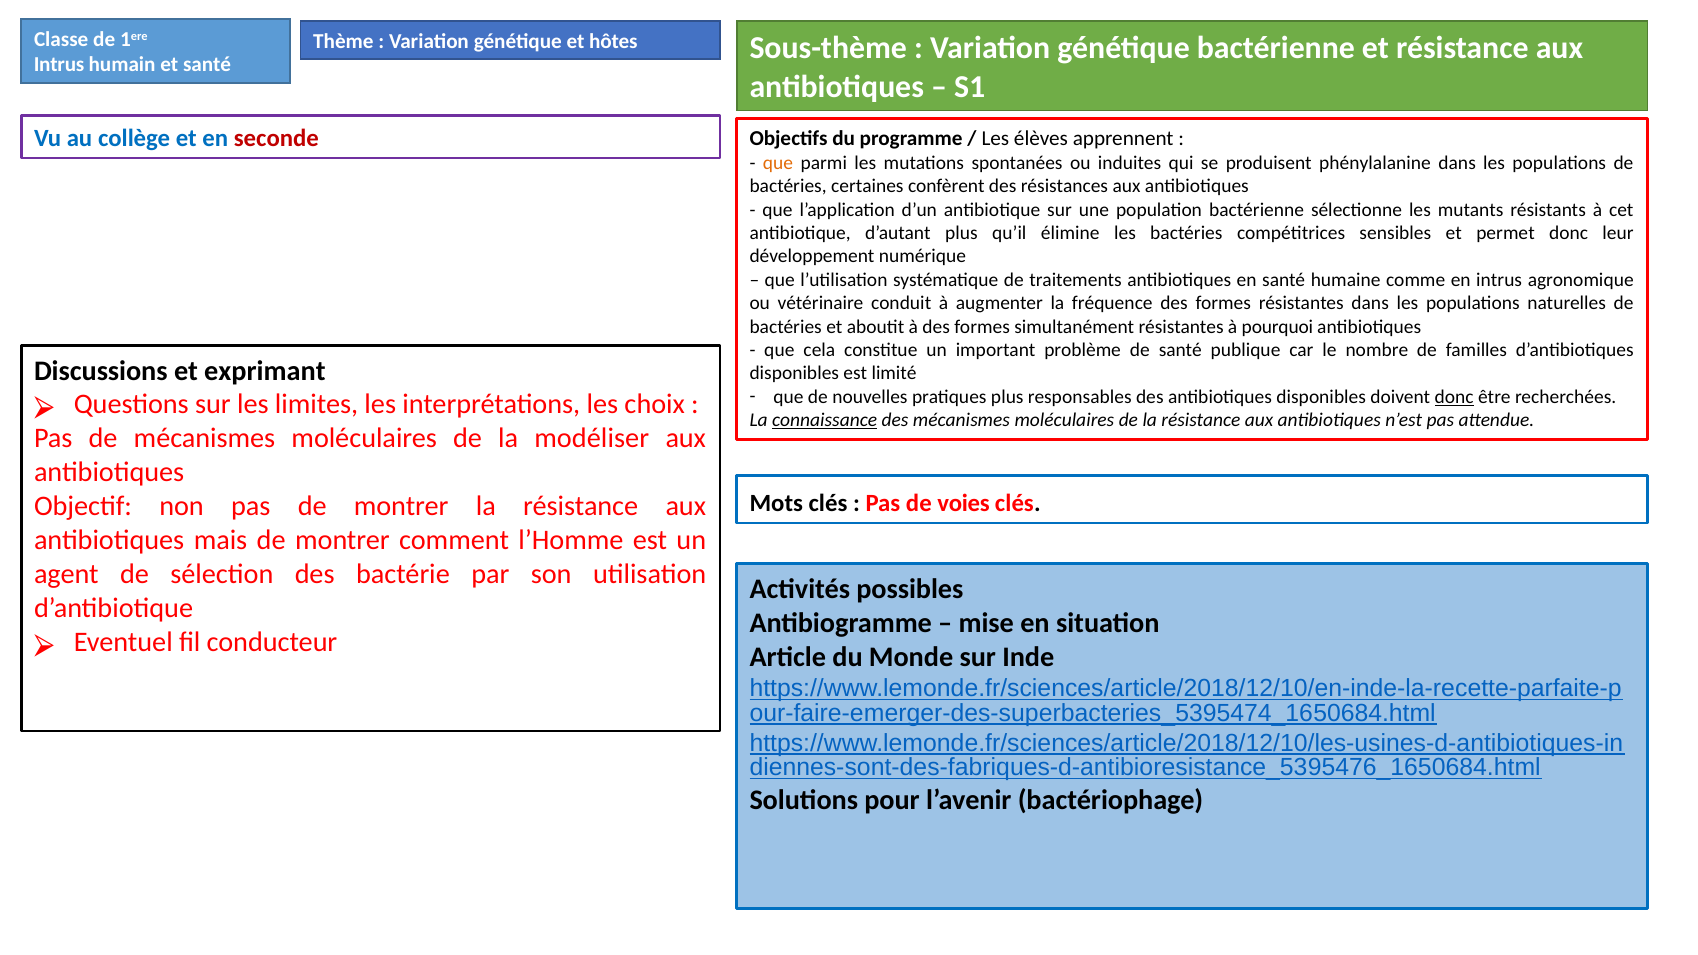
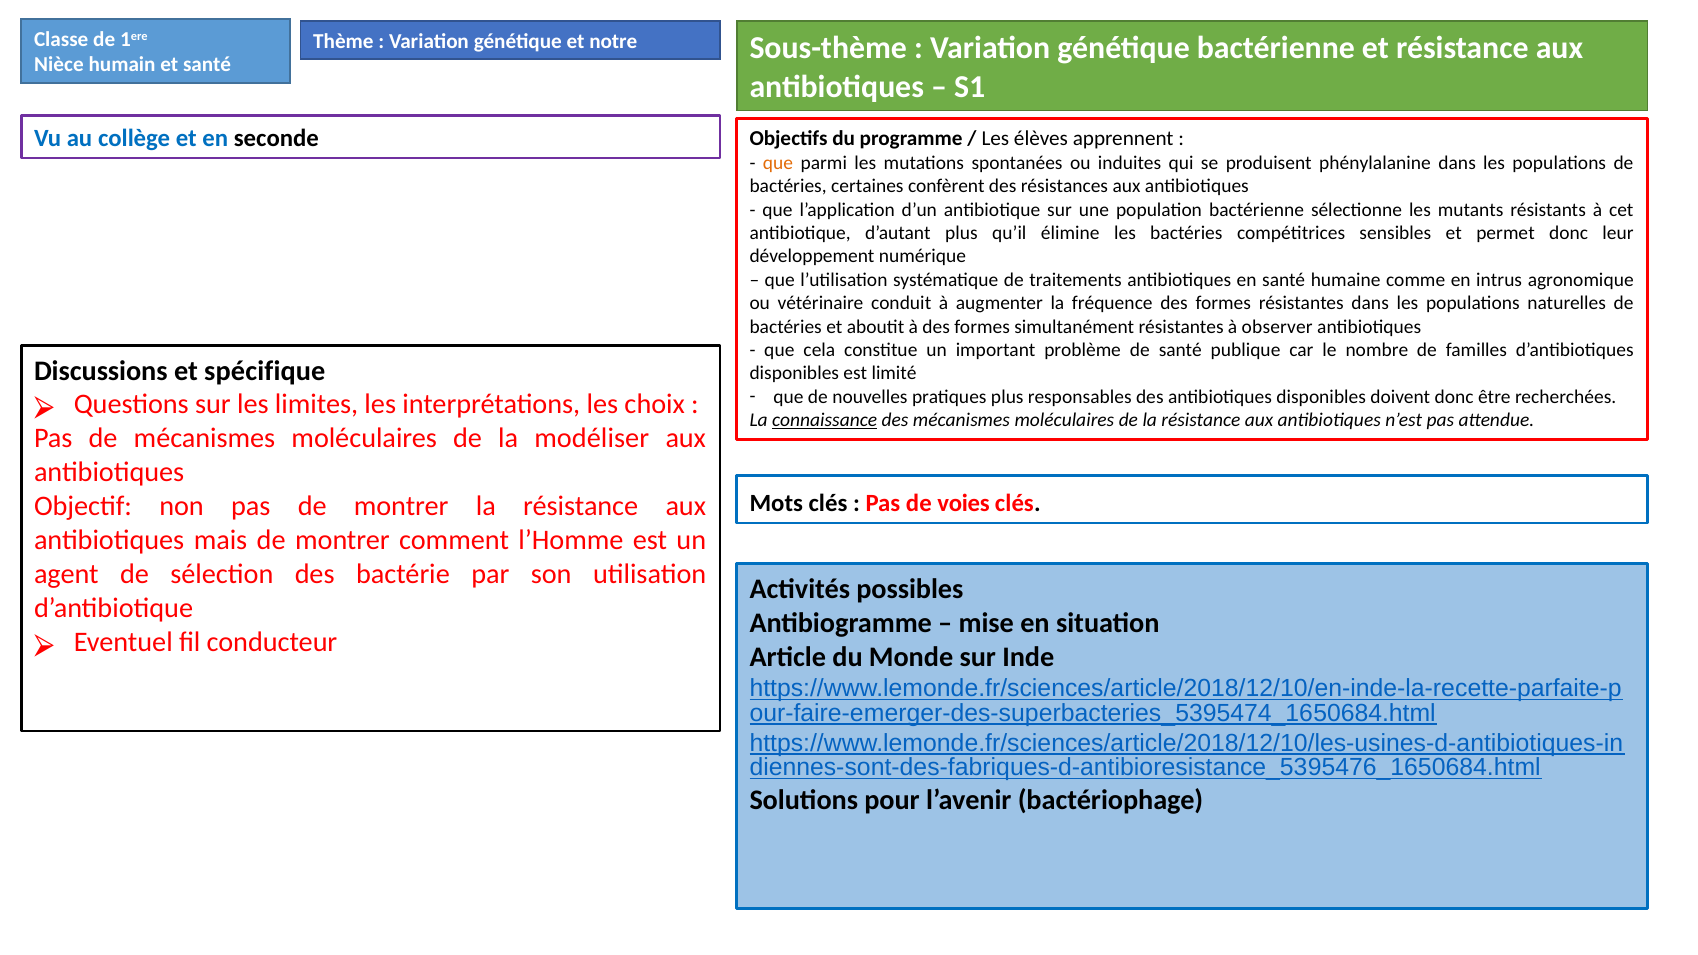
hôtes: hôtes -> notre (613, 41)
Intrus: Intrus -> Nièce (59, 65)
seconde colour: red -> black (276, 138)
pourquoi: pourquoi -> observer (1277, 327)
exprimant: exprimant -> spécifique (265, 371)
donc underline: present -> none (1454, 397)
